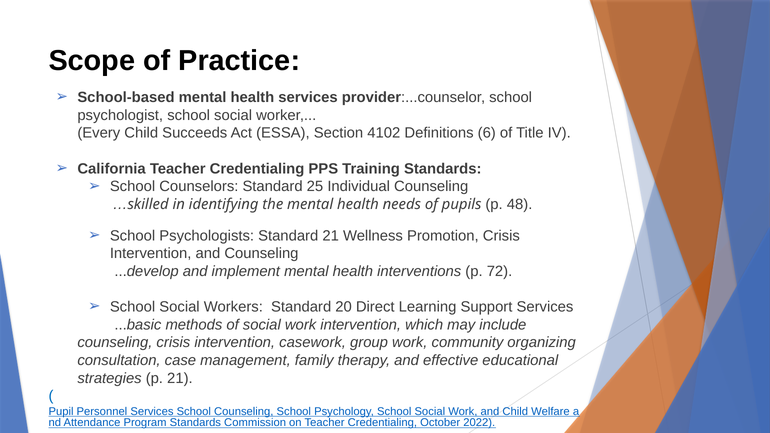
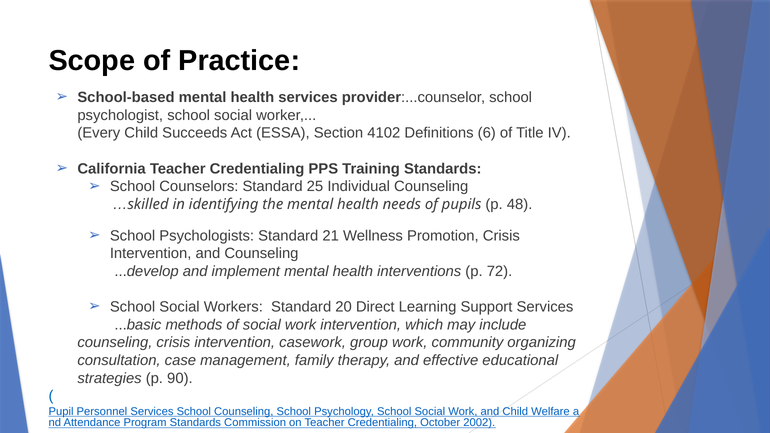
p 21: 21 -> 90 (180, 378)
2022: 2022 -> 2002 (479, 423)
